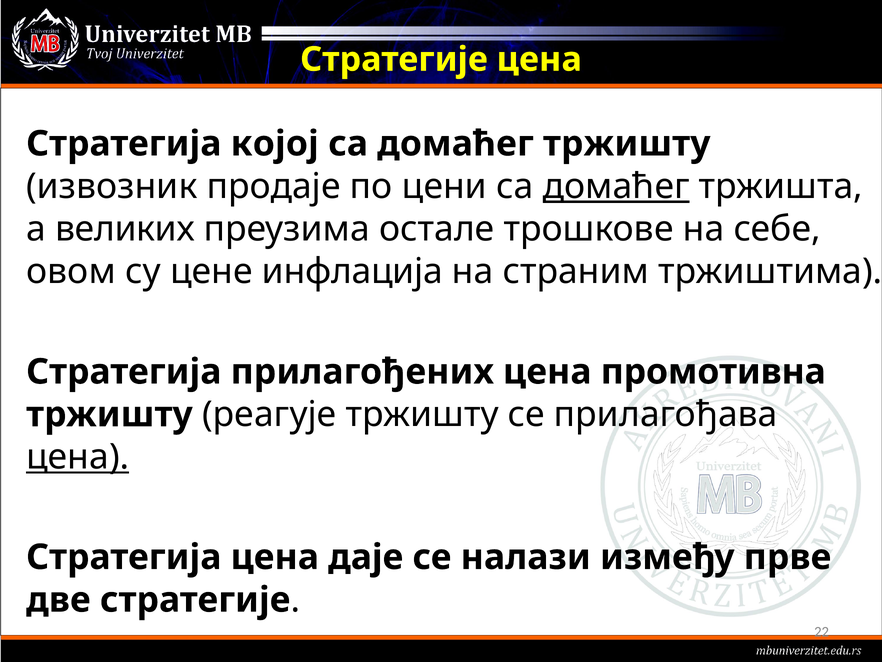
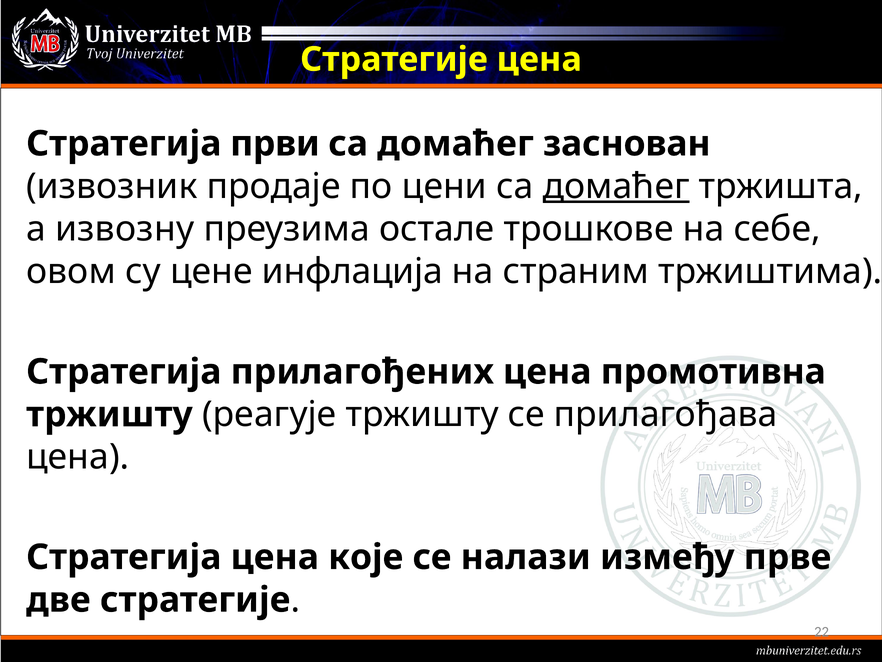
којој: којој -> први (275, 144)
домаћег тржишту: тржишту -> заснован (627, 144)
великих: великих -> извозну (125, 229)
цена underline: present -> none (78, 457)
даје: даје -> које (366, 557)
